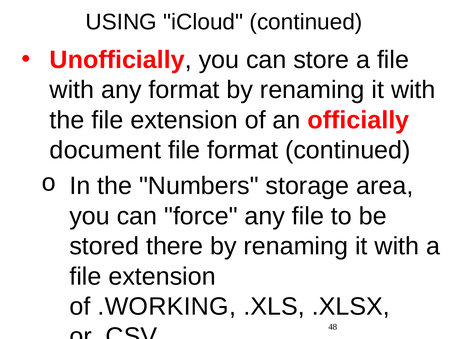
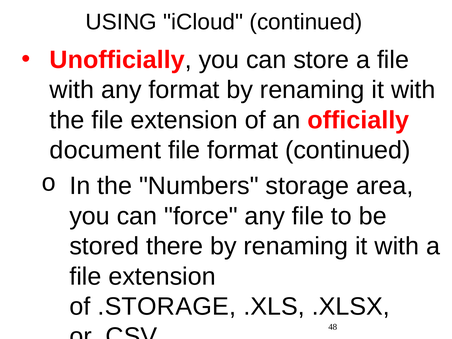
.WORKING: .WORKING -> .STORAGE (167, 307)
